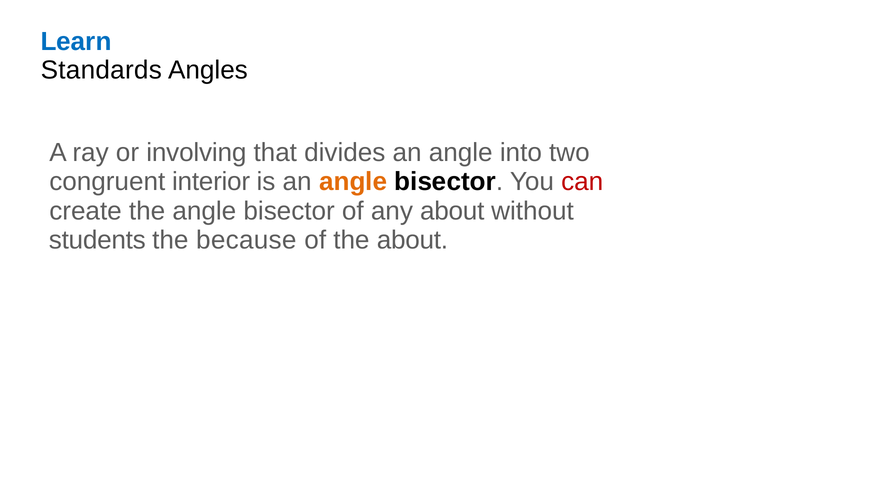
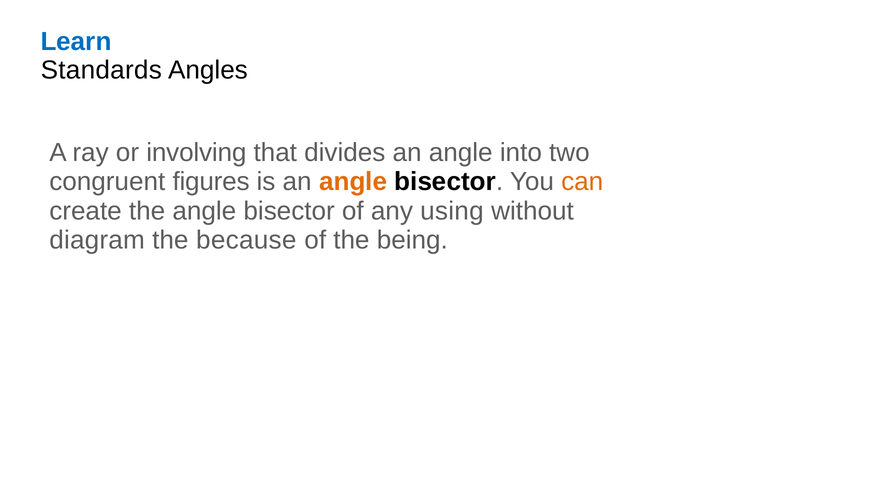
interior: interior -> figures (211, 182)
can colour: red -> orange (582, 182)
any about: about -> using (452, 211)
students: students -> diagram (97, 240)
the about: about -> being (412, 240)
